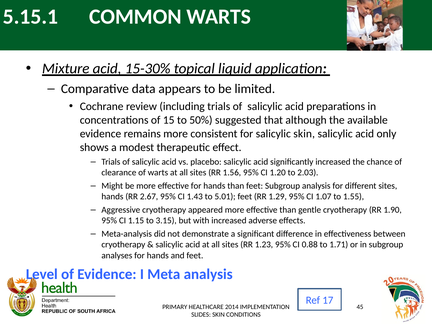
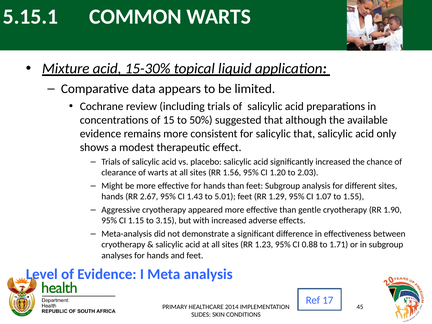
salicylic skin: skin -> that (304, 134)
